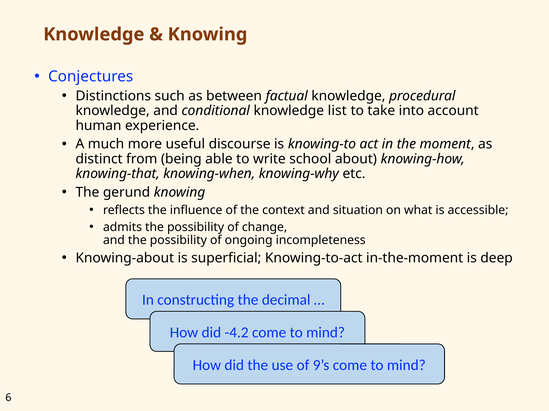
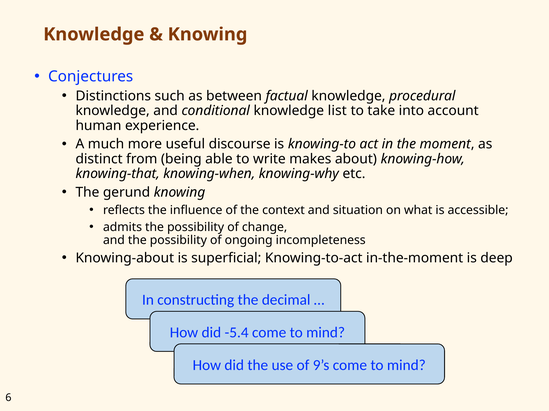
school: school -> makes (310, 159)
-4.2: -4.2 -> -5.4 (237, 333)
